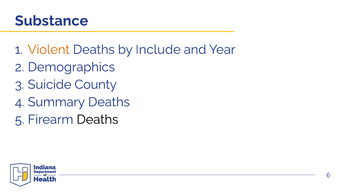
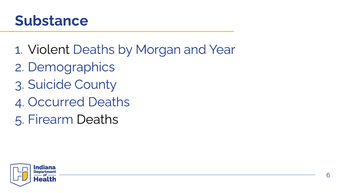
Violent colour: orange -> black (49, 50)
Include: Include -> Morgan (158, 50)
Summary: Summary -> Occurred (56, 102)
